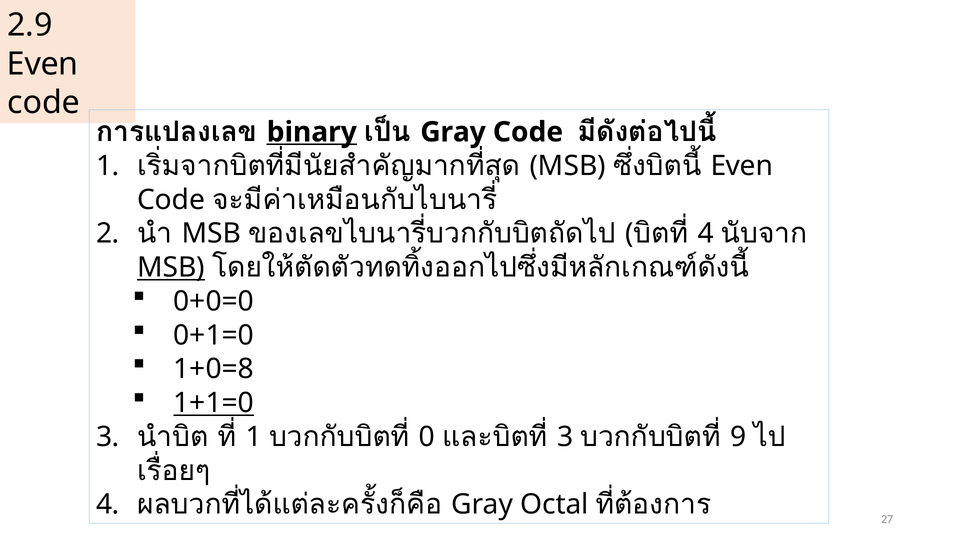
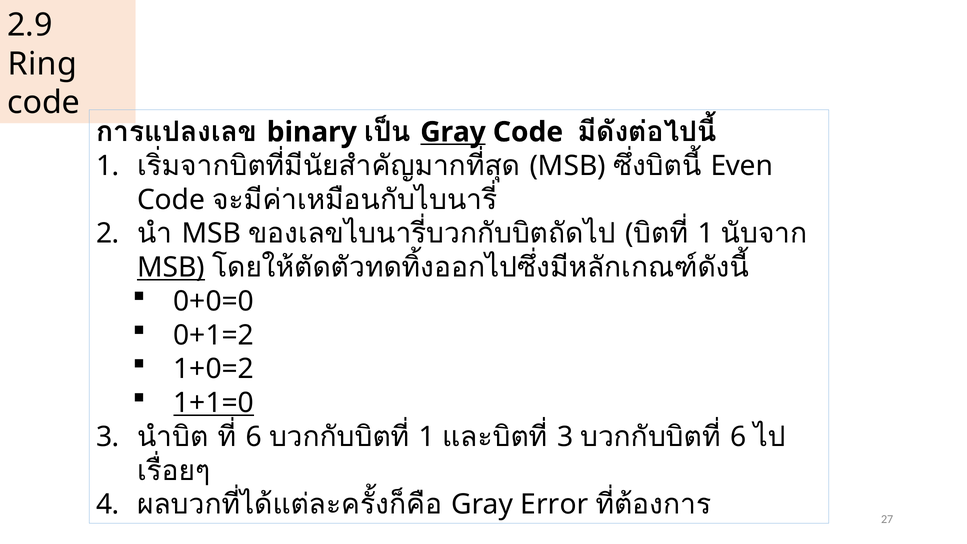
Even: Even -> Ring (42, 64)
binary underline: present -> none (312, 132)
Gray underline: none -> present (453, 132)
4: 4 -> 1 (706, 234)
0+1=0: 0+1=0 -> 0+1=2 (214, 335)
1+0=8: 1+0=8 -> 1+0=2 (214, 369)
1: 1 -> 6 (254, 437)
0: 0 -> 1 (427, 437)
9: 9 -> 6 (738, 437)
Octal: Octal -> Error (554, 505)
